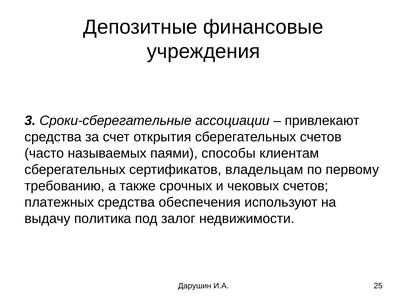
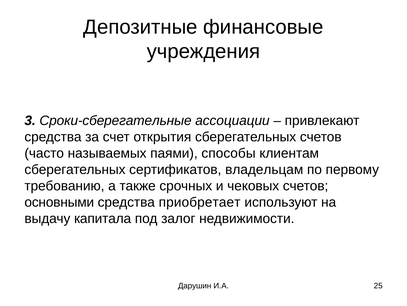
платежных: платежных -> основными (59, 202)
обеспечения: обеспечения -> приобретает (200, 202)
политика: политика -> капитала (103, 218)
